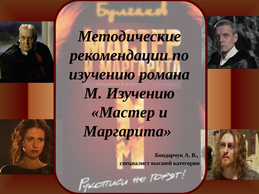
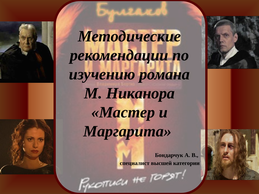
М Изучению: Изучению -> Никанора (140, 93)
